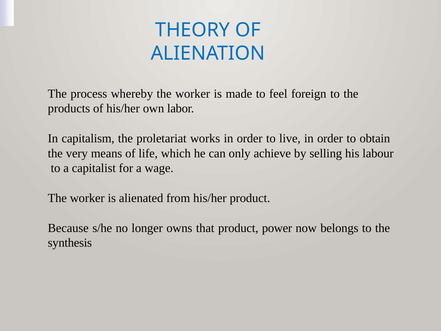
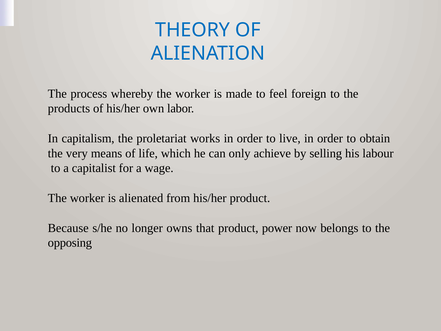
synthesis: synthesis -> opposing (70, 243)
